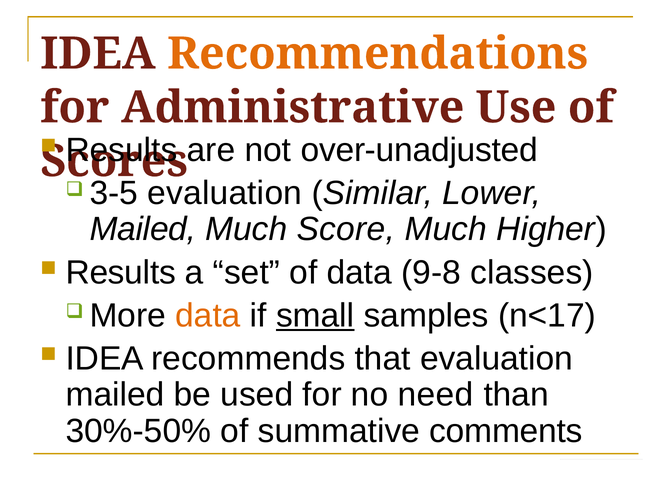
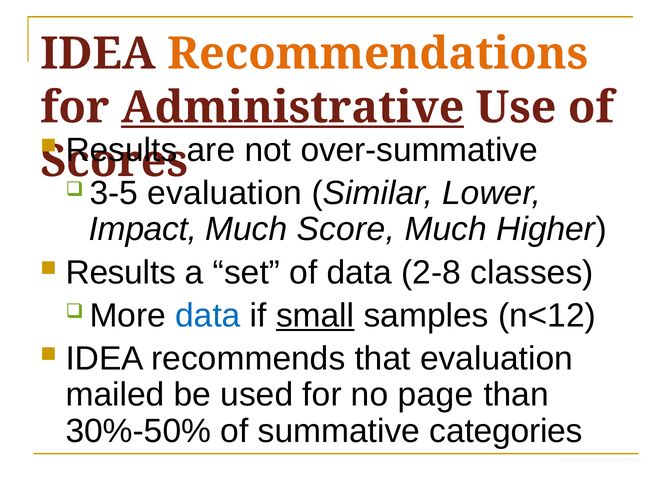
Administrative underline: none -> present (293, 108)
over-unadjusted: over-unadjusted -> over-summative (419, 150)
Mailed: Mailed -> Impact (143, 229)
9-8: 9-8 -> 2-8 (431, 272)
data colour: orange -> blue (208, 315)
n<17: n<17 -> n<12 (547, 315)
need: need -> page (436, 395)
comments: comments -> categories (506, 431)
